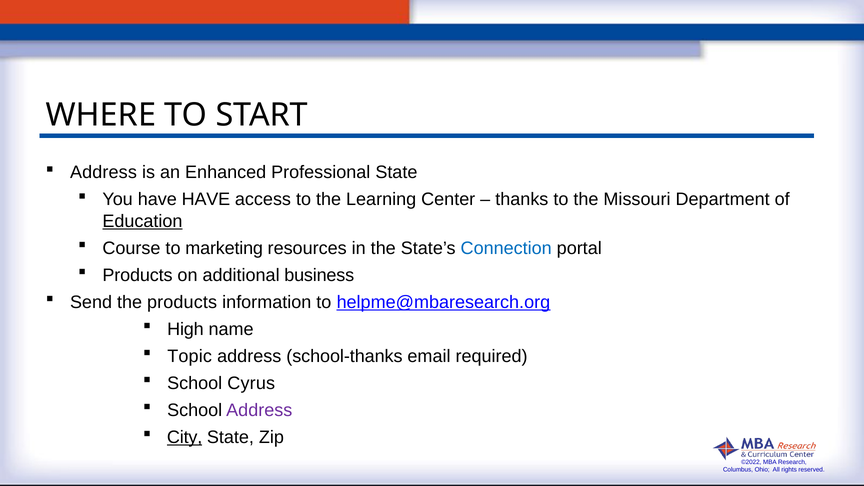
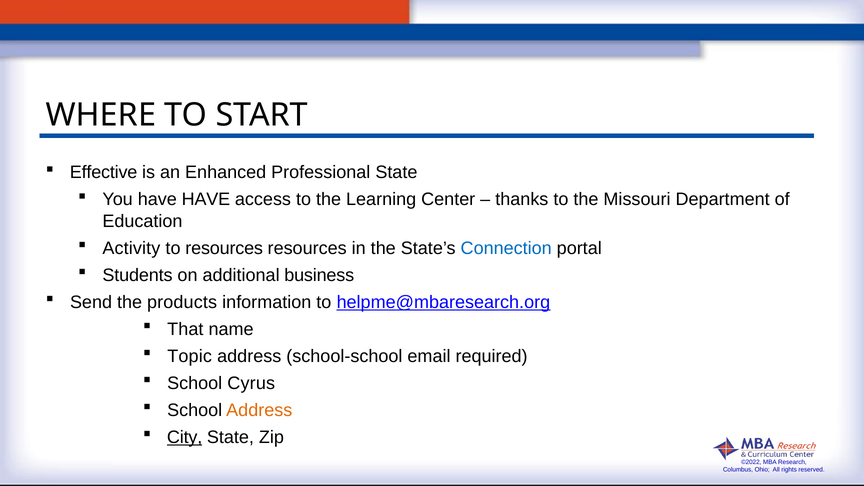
Address: Address -> Effective (104, 172)
Education underline: present -> none (142, 221)
Course: Course -> Activity (131, 248)
to marketing: marketing -> resources (224, 248)
Products: Products -> Students (137, 275)
High: High -> That (185, 329)
school-thanks: school-thanks -> school-school (344, 356)
Address colour: purple -> orange (259, 410)
